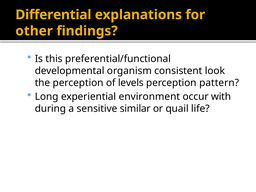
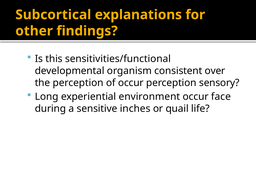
Differential: Differential -> Subcortical (53, 15)
preferential/functional: preferential/functional -> sensitivities/functional (118, 59)
look: look -> over (215, 71)
of levels: levels -> occur (131, 83)
pattern: pattern -> sensory (219, 83)
with: with -> face (221, 97)
similar: similar -> inches (135, 109)
